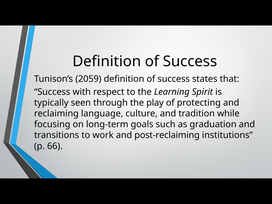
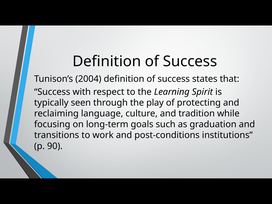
2059: 2059 -> 2004 (88, 79)
post-reclaiming: post-reclaiming -> post-conditions (167, 135)
66: 66 -> 90 (55, 146)
